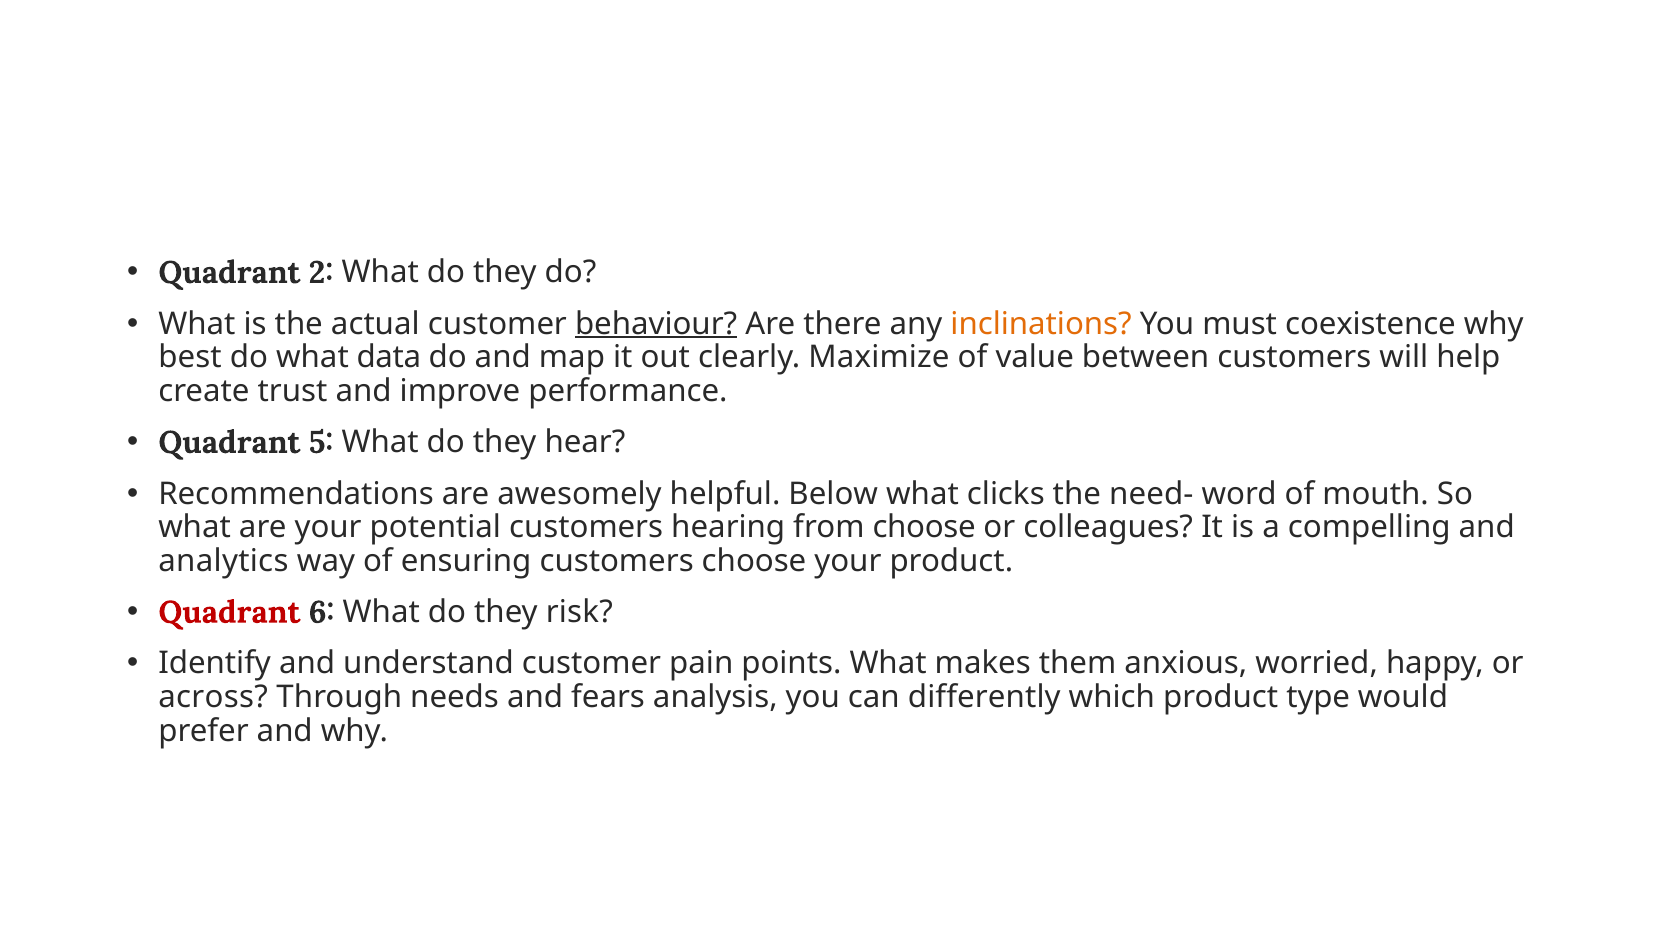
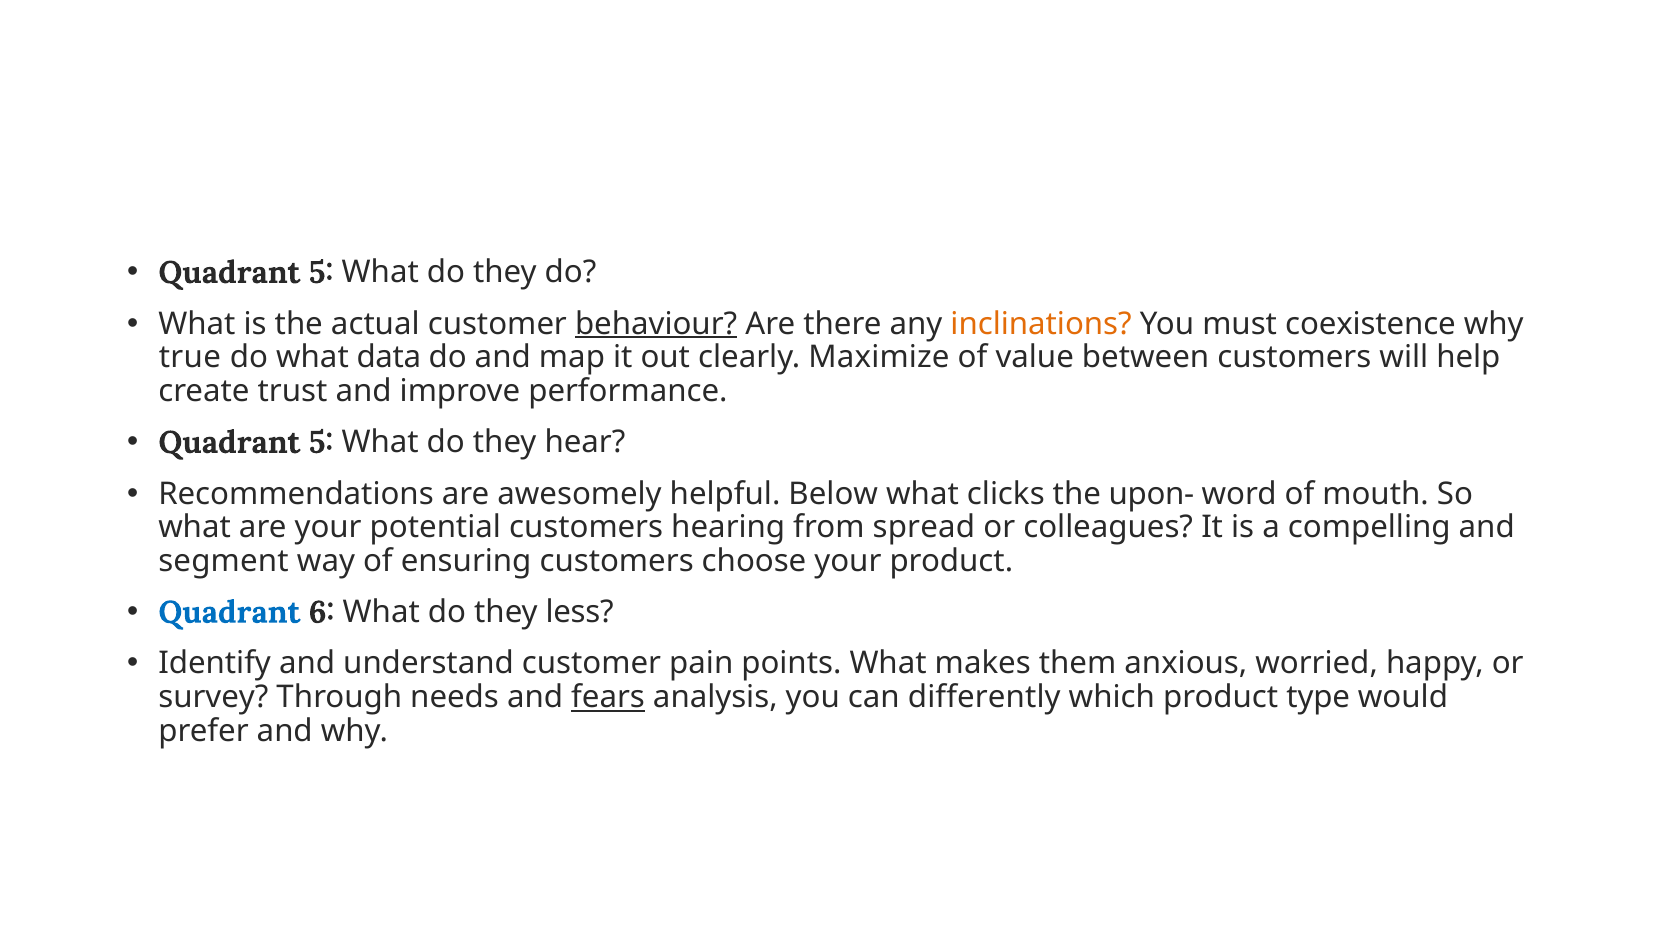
2: 2 -> 5 (321, 273)
best: best -> true (190, 357)
need-: need- -> upon- (1152, 494)
from choose: choose -> spread (924, 527)
analytics: analytics -> segment (224, 561)
Quadrant colour: red -> blue (229, 612)
risk: risk -> less (580, 612)
across: across -> survey (213, 697)
fears underline: none -> present (608, 697)
